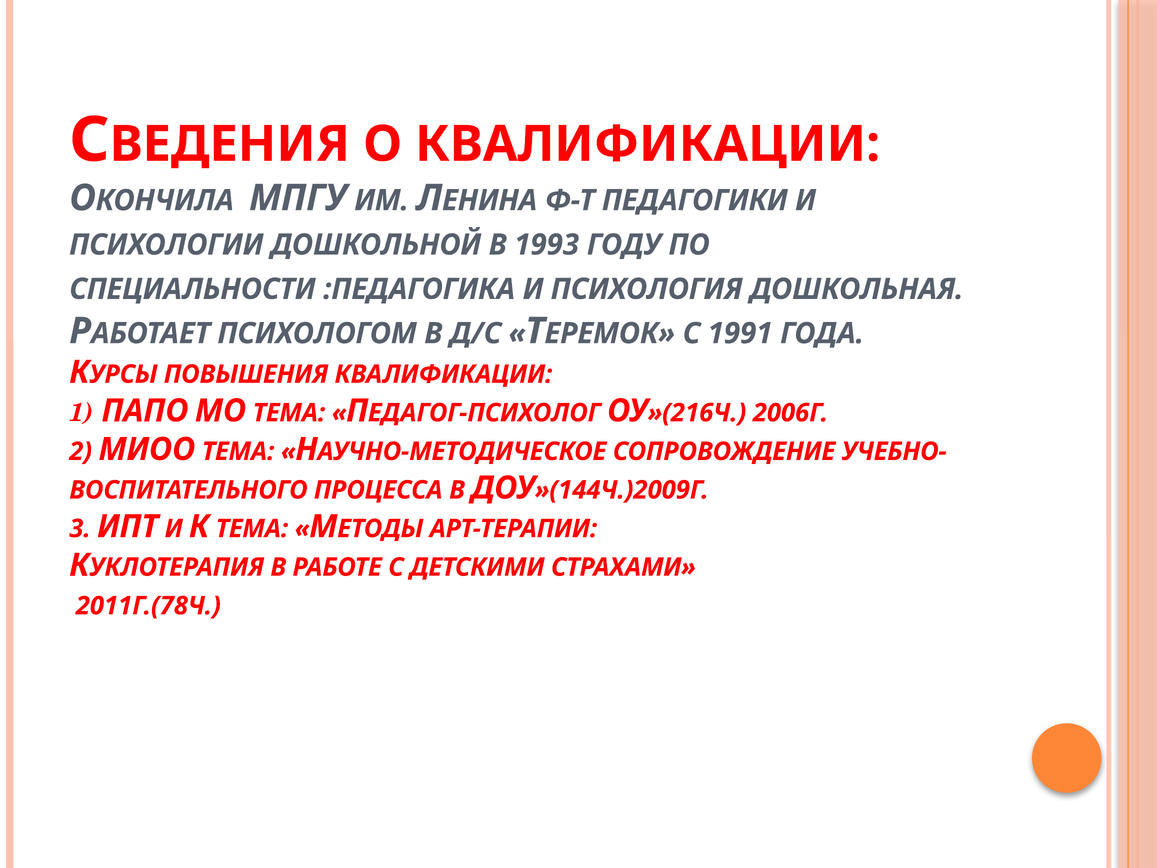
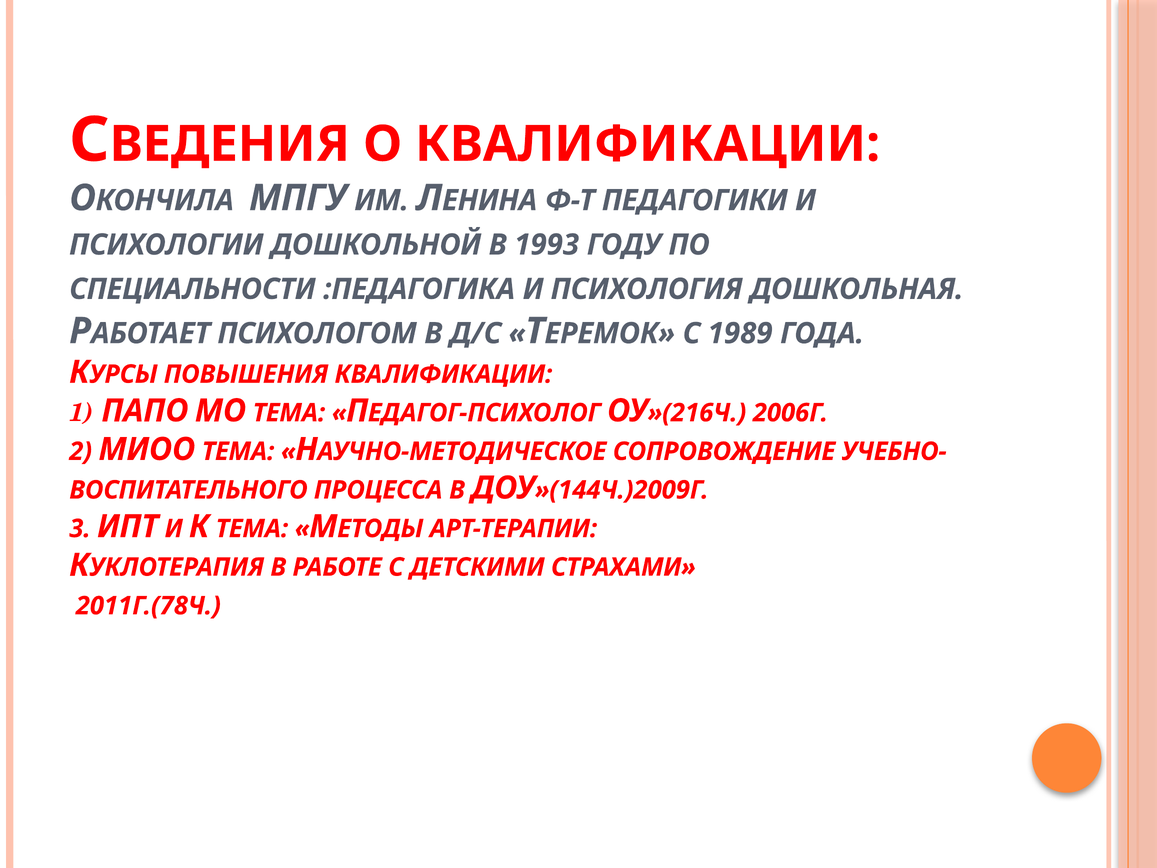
1991: 1991 -> 1989 (740, 333)
